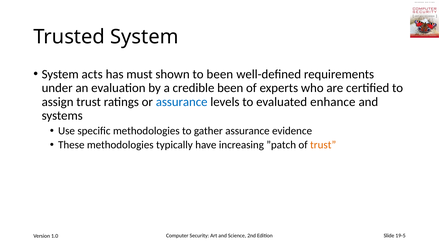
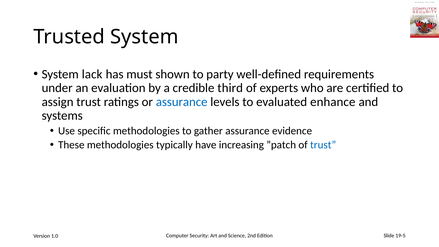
acts: acts -> lack (92, 74)
to been: been -> party (220, 74)
credible been: been -> third (230, 88)
trust colour: orange -> blue (323, 145)
